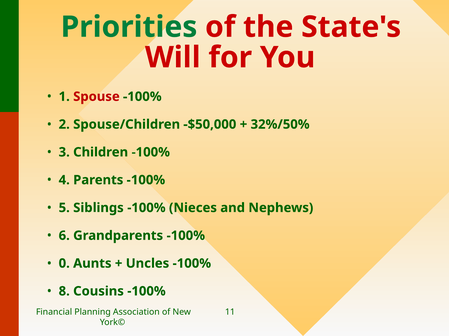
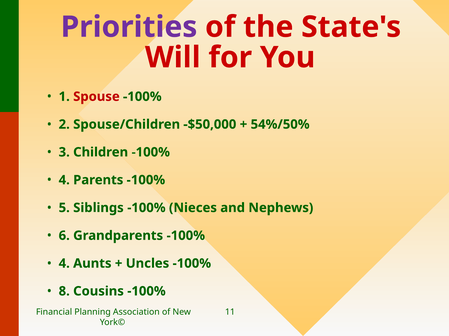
Priorities colour: green -> purple (129, 27)
32%/50%: 32%/50% -> 54%/50% (280, 125)
0: 0 -> 4 (64, 264)
